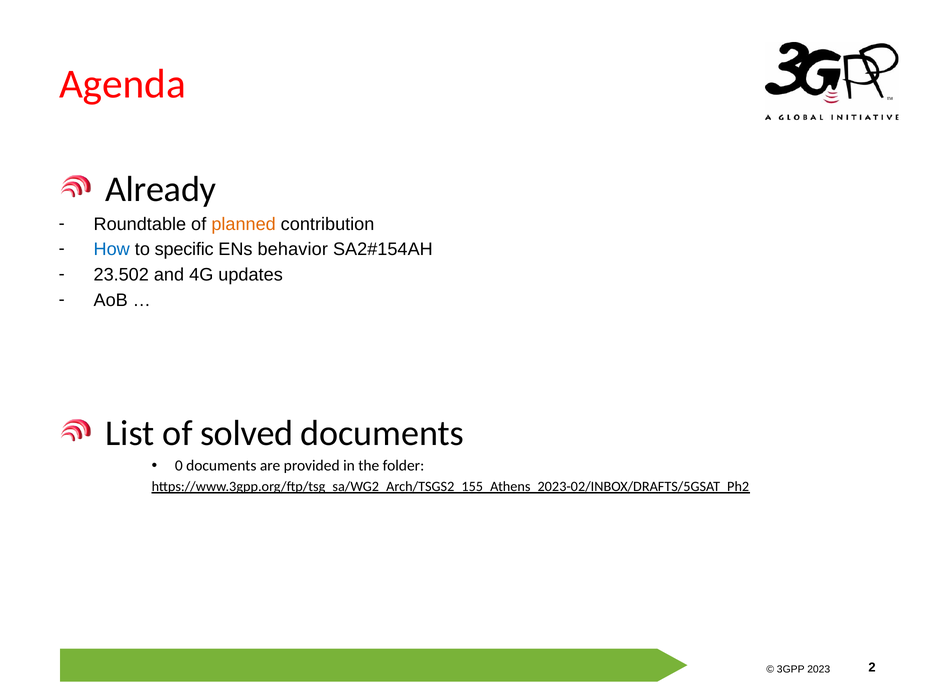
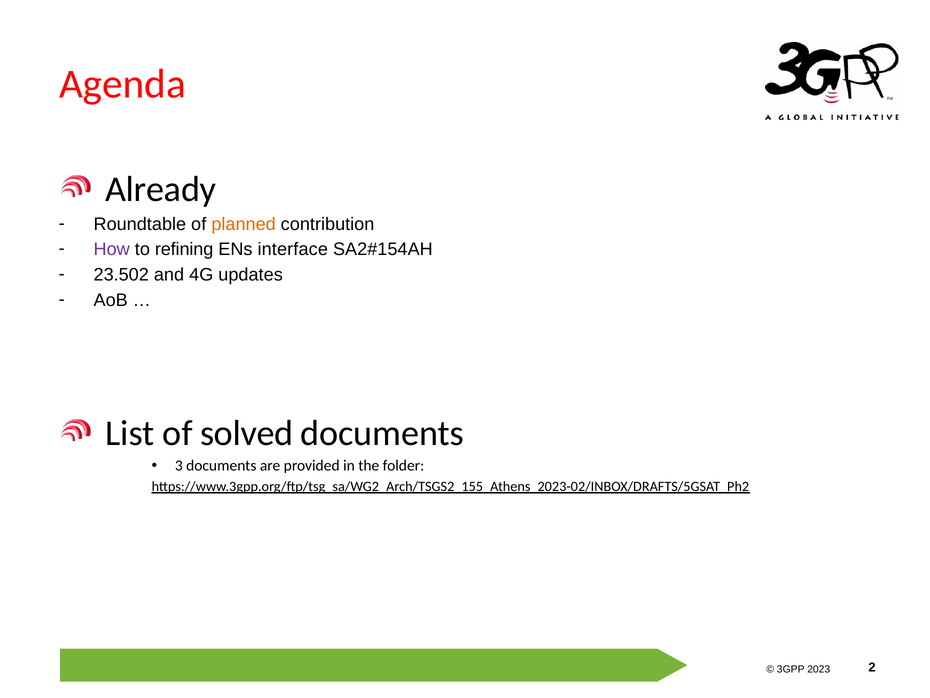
How colour: blue -> purple (112, 249)
specific: specific -> refining (184, 249)
behavior: behavior -> interface (293, 249)
0: 0 -> 3 (179, 465)
